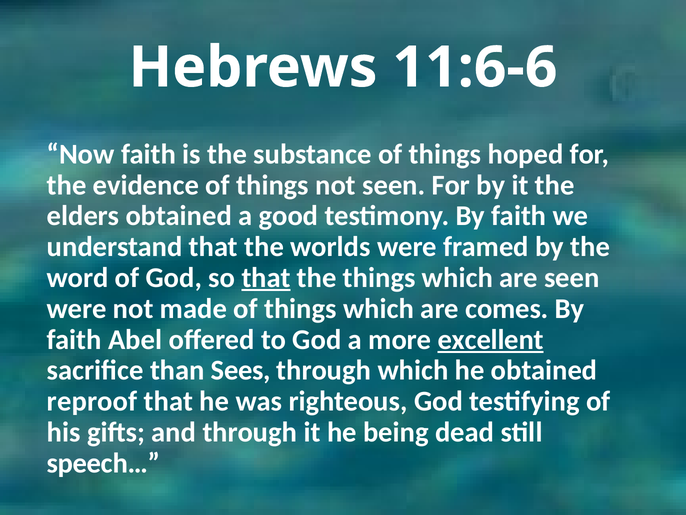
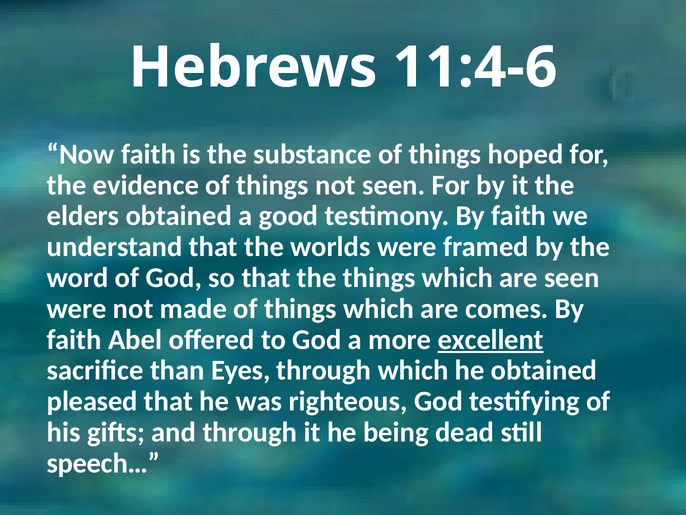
11:6-6: 11:6-6 -> 11:4-6 (475, 67)
that underline: present -> none (266, 278)
Sees: Sees -> Eyes (241, 370)
reproof: reproof -> pleased (92, 401)
